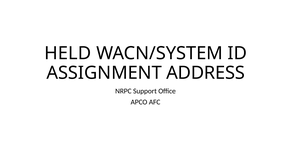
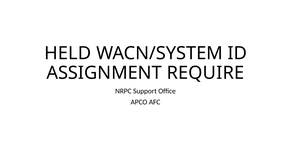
ADDRESS: ADDRESS -> REQUIRE (205, 73)
